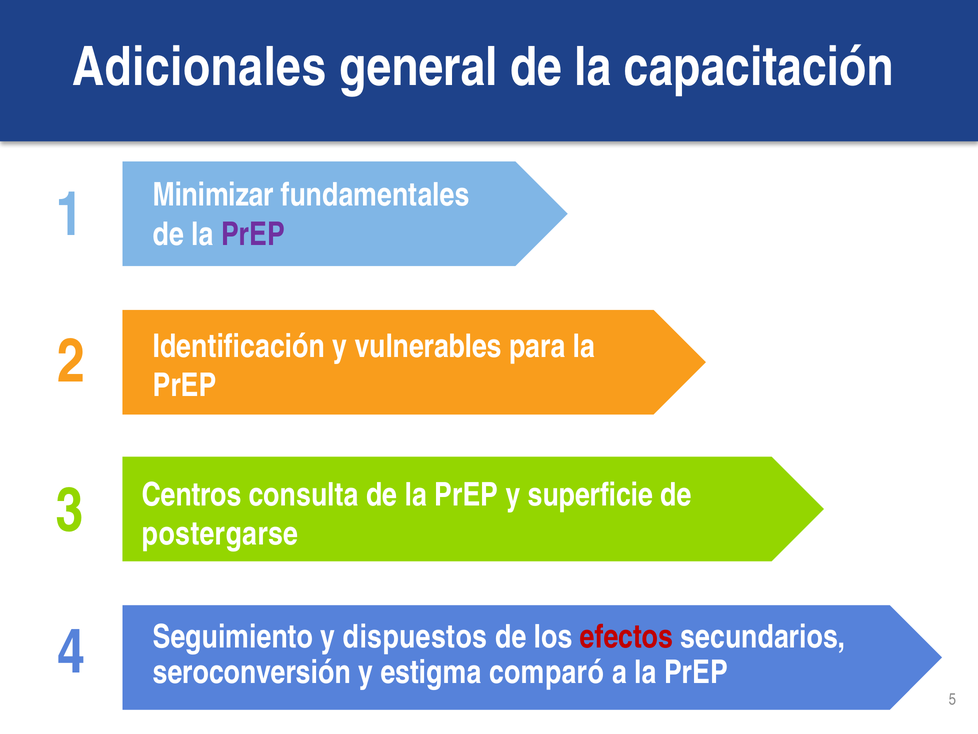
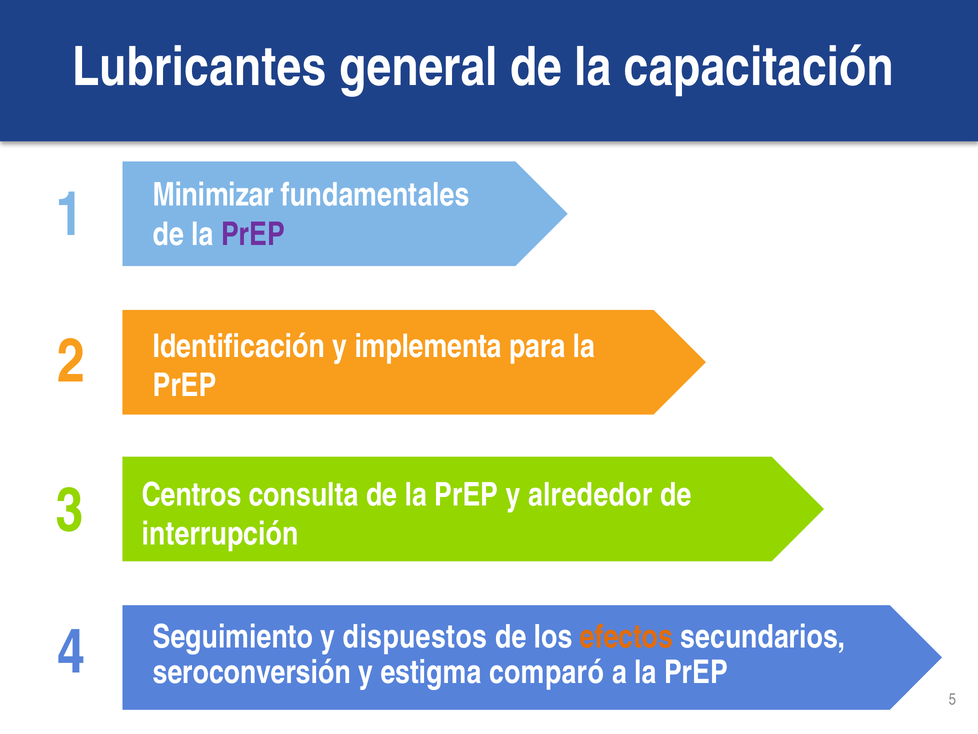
Adicionales: Adicionales -> Lubricantes (199, 67)
vulnerables: vulnerables -> implementa (428, 346)
superficie: superficie -> alrededor (590, 494)
postergarse: postergarse -> interrupción (220, 534)
efectos colour: red -> orange (626, 637)
